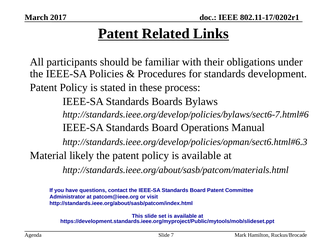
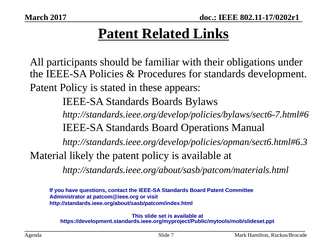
process: process -> appears (183, 88)
